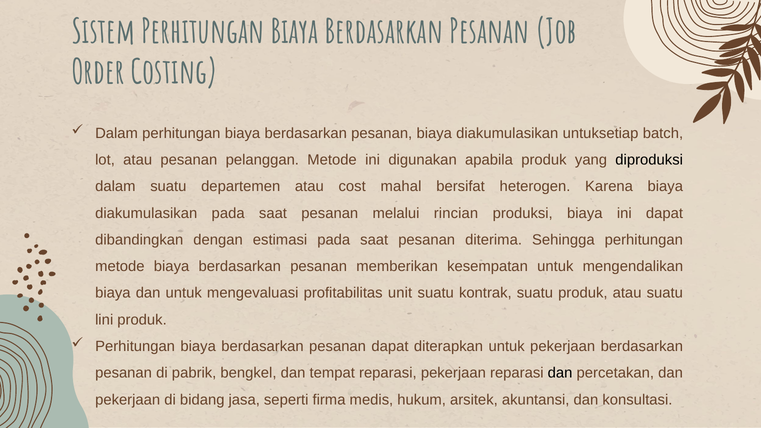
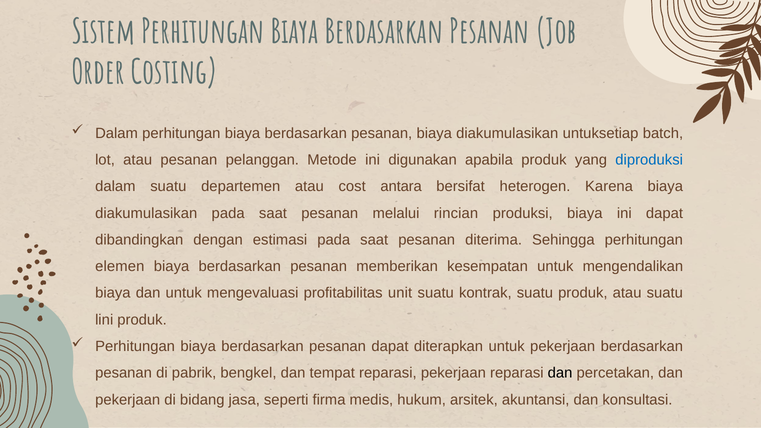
diproduksi colour: black -> blue (649, 160)
mahal: mahal -> antara (401, 187)
metode: metode -> elemen (120, 267)
